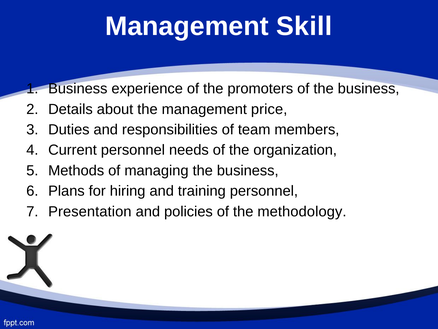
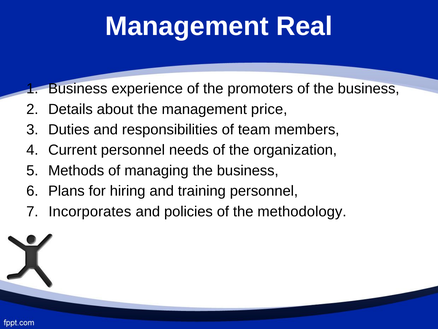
Skill: Skill -> Real (304, 26)
Presentation: Presentation -> Incorporates (90, 211)
